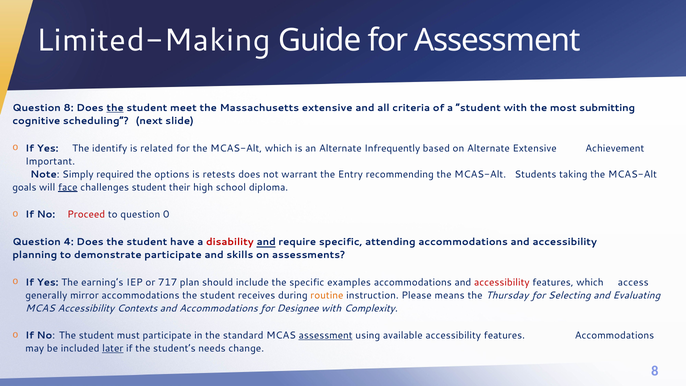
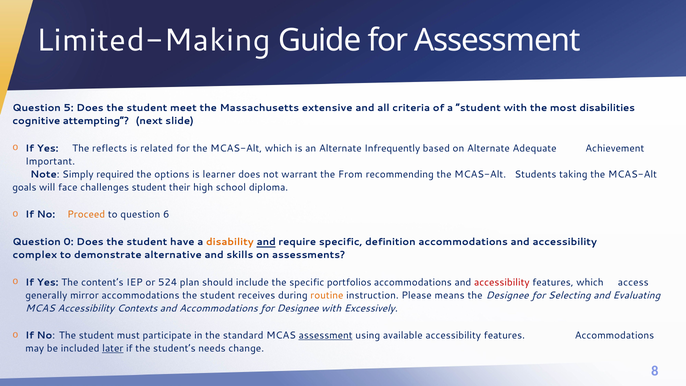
Question 8: 8 -> 5 (69, 108)
the underline: present -> none (115, 108)
submitting: submitting -> disabilities (607, 108)
scheduling: scheduling -> attempting (96, 121)
identify: identify -> reflects (110, 148)
Alternate Extensive: Extensive -> Adequate (535, 148)
retests: retests -> learner (219, 174)
Entry: Entry -> From (350, 174)
face underline: present -> none (68, 187)
Proceed colour: red -> orange (86, 215)
0: 0 -> 6 (166, 215)
4: 4 -> 0 (69, 242)
disability colour: red -> orange (230, 242)
attending: attending -> definition (390, 242)
planning: planning -> complex (35, 255)
demonstrate participate: participate -> alternative (173, 255)
earning’s: earning’s -> content’s (102, 282)
717: 717 -> 524 (168, 282)
examples: examples -> portfolios (349, 282)
the Thursday: Thursday -> Designee (507, 295)
Complexity: Complexity -> Excessively (371, 308)
